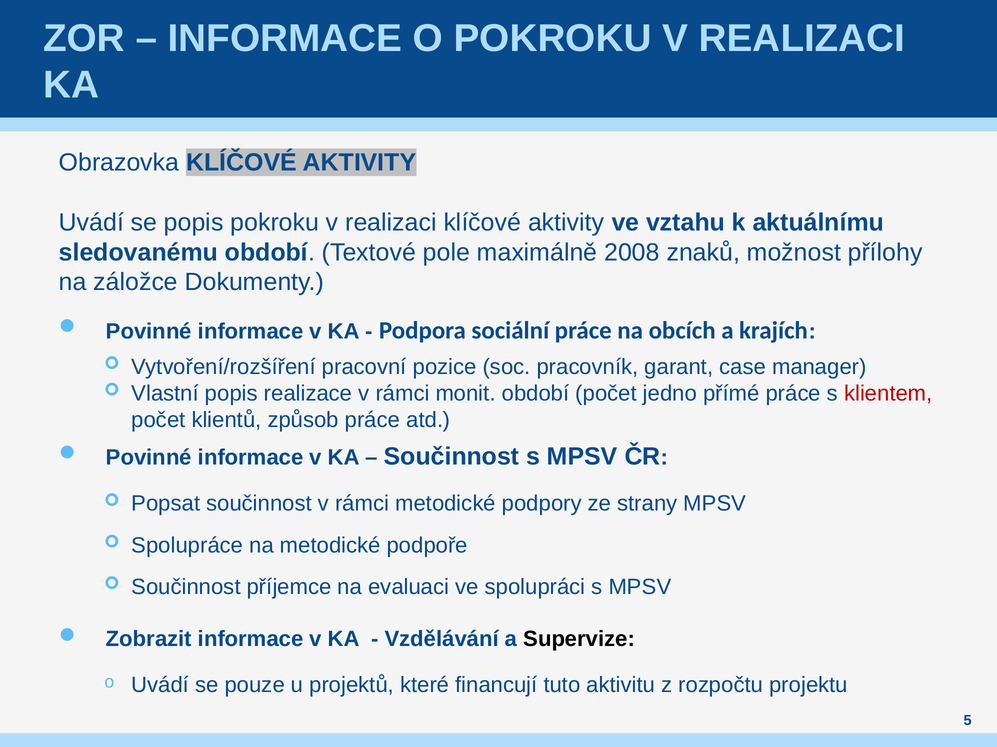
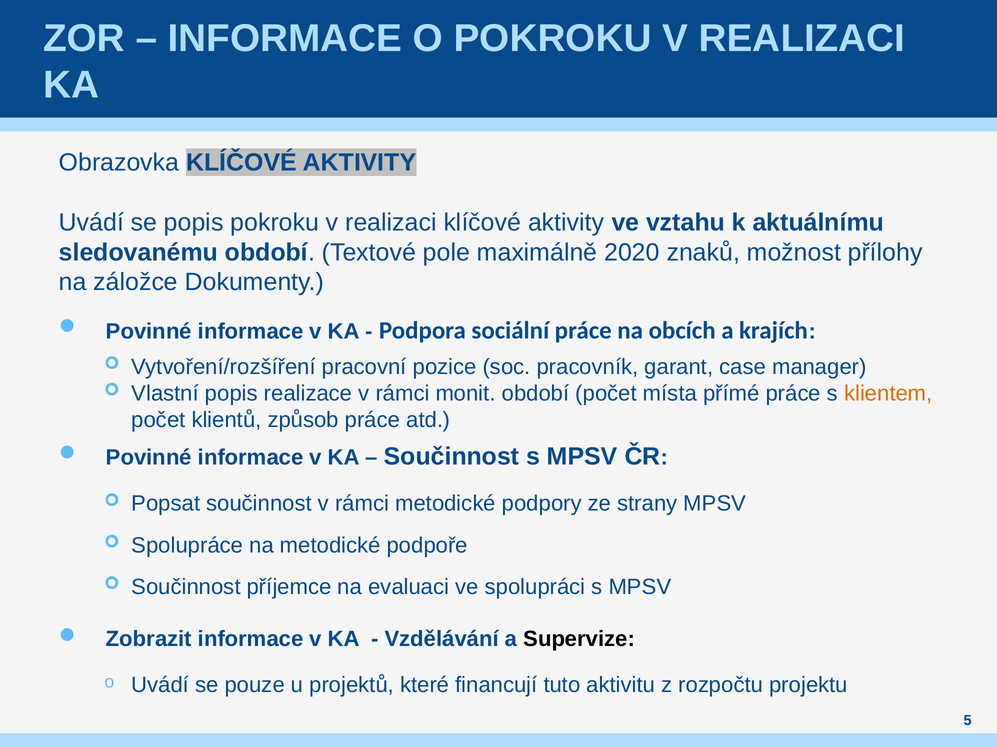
2008: 2008 -> 2020 (632, 253)
jedno: jedno -> místa (670, 394)
klientem colour: red -> orange (888, 394)
